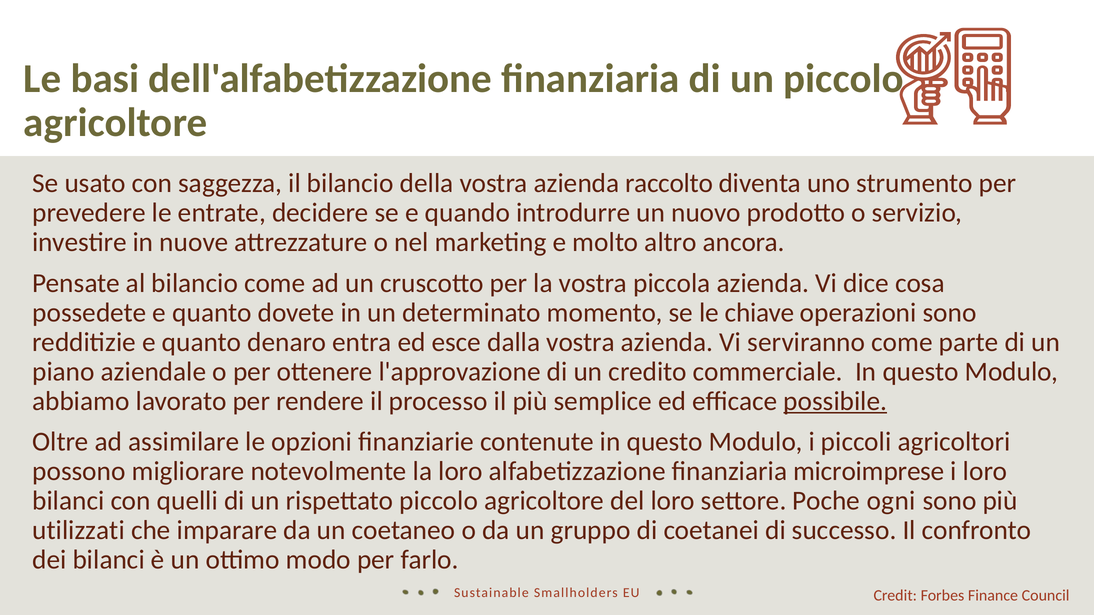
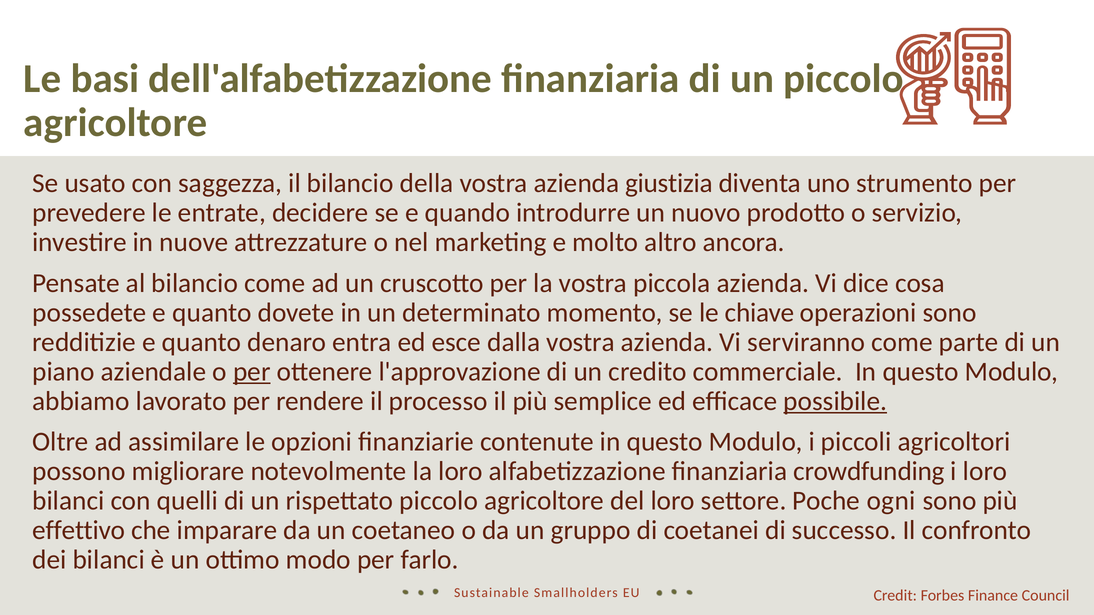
raccolto: raccolto -> giustizia (669, 183)
per underline: none -> present (252, 372)
microimprese: microimprese -> crowdfunding (869, 472)
utilizzati: utilizzati -> effettivo (79, 531)
